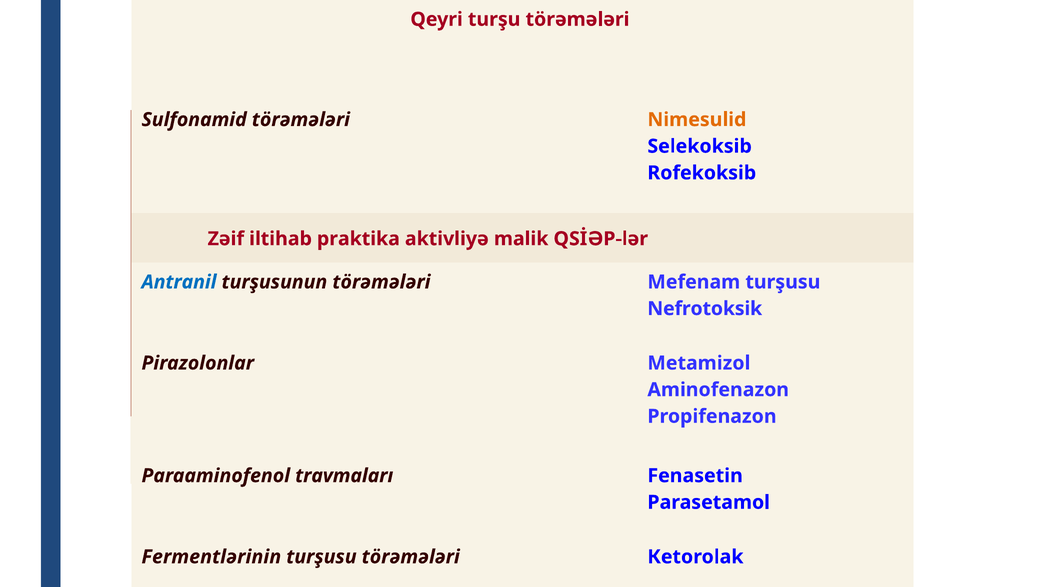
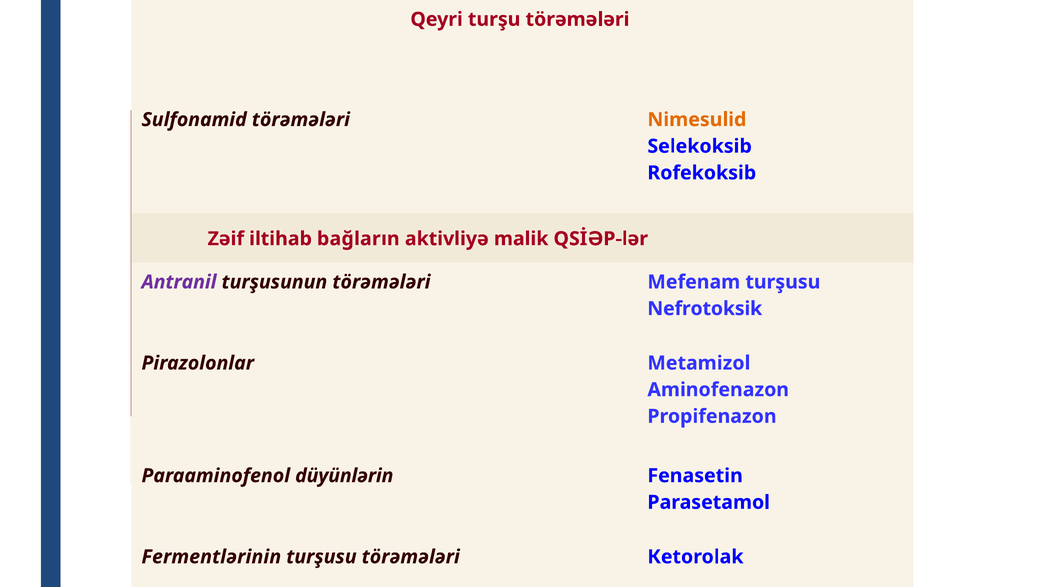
praktika: praktika -> bağların (358, 239)
Antranil colour: blue -> purple (179, 282)
travmaları: travmaları -> düyünlərin (344, 476)
